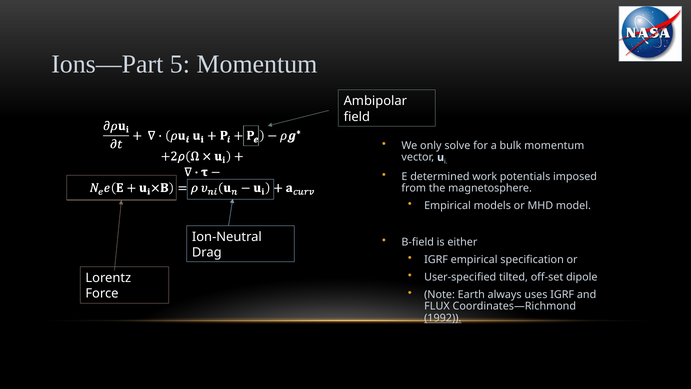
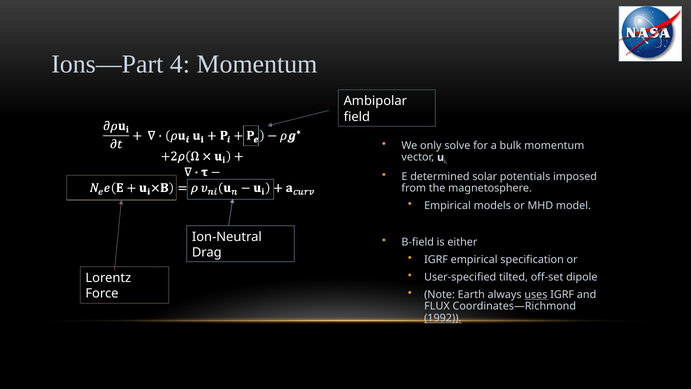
5: 5 -> 4 (180, 64)
work: work -> solar (485, 176)
uses underline: none -> present (536, 294)
